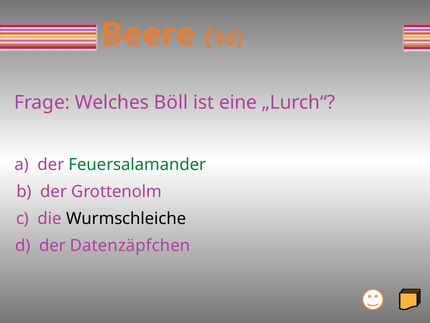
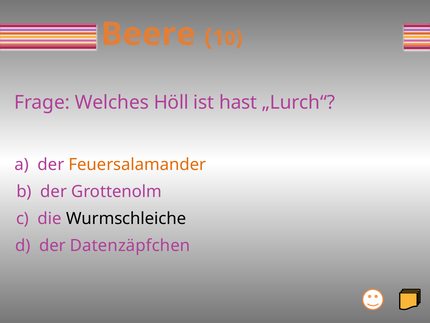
Böll: Böll -> Höll (171, 102)
eine: eine -> hast (238, 102)
Feuersalamander colour: green -> orange (137, 164)
